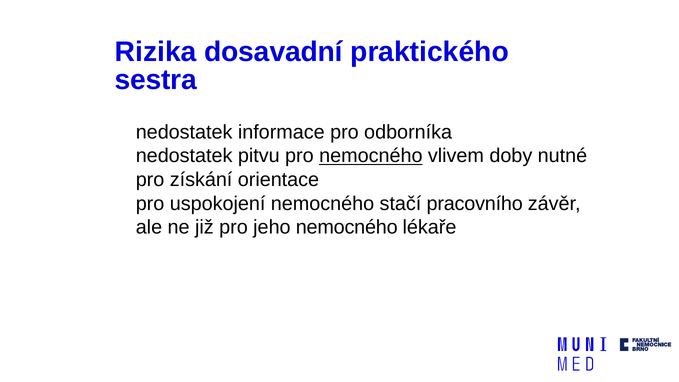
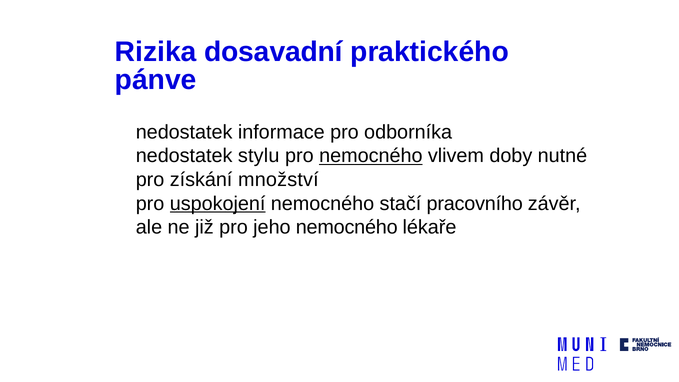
sestra: sestra -> pánve (156, 80)
pitvu: pitvu -> stylu (259, 156)
orientace: orientace -> množství (278, 180)
uspokojení underline: none -> present (218, 203)
